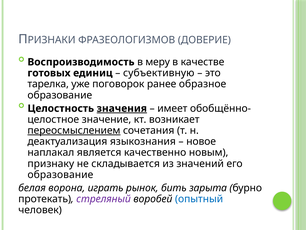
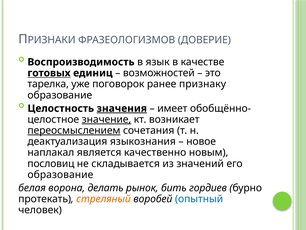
меру: меру -> язык (158, 62)
готовых underline: none -> present (49, 73)
субъективную: субъективную -> возможностей (159, 73)
образное: образное -> признаку (203, 84)
значение underline: none -> present (106, 119)
признаку: признаку -> пословиц (51, 163)
играть: играть -> делать (106, 188)
зарыта: зарыта -> гордиев (208, 188)
стреляный colour: purple -> orange (104, 199)
